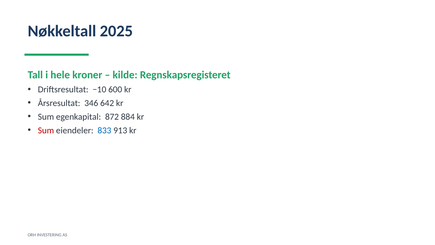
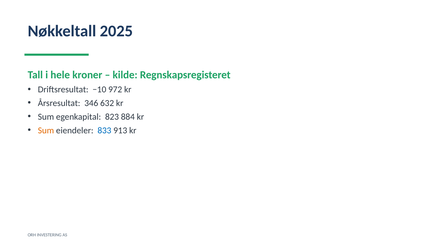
600: 600 -> 972 (115, 89)
642: 642 -> 632 (107, 103)
872: 872 -> 823 (112, 117)
Sum colour: red -> orange (46, 130)
